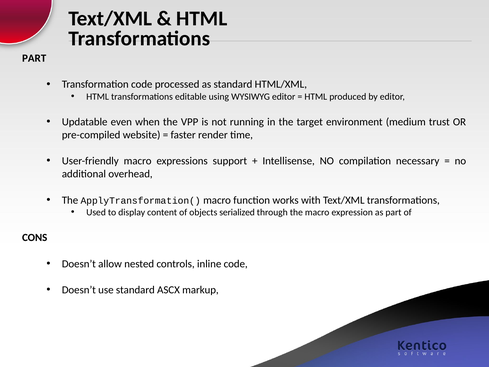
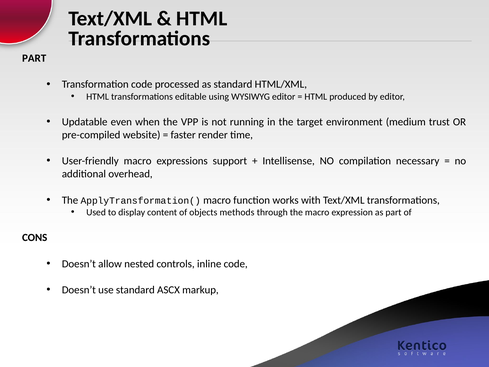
serialized: serialized -> methods (237, 212)
